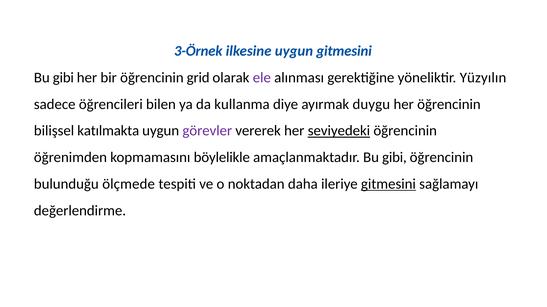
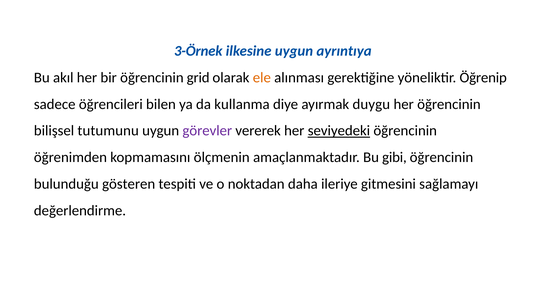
uygun gitmesini: gitmesini -> ayrıntıya (344, 51)
gibi: gibi -> akıl (63, 78)
ele colour: purple -> orange (262, 78)
Yüzyılın: Yüzyılın -> Öğrenip (483, 78)
katılmakta: katılmakta -> tutumunu (108, 131)
böylelikle: böylelikle -> ölçmenin (222, 158)
ölçmede: ölçmede -> gösteren (129, 184)
gitmesini underline: present -> none (388, 184)
